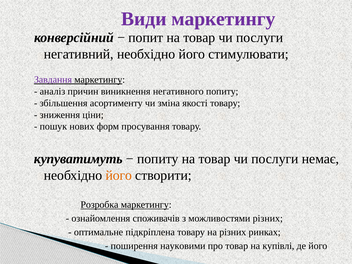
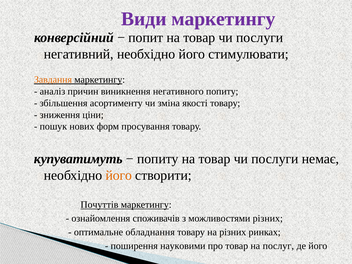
Завдання colour: purple -> orange (53, 80)
Розробка: Розробка -> Почуттів (99, 205)
підкріплена: підкріплена -> обладнання (150, 232)
купівлі: купівлі -> послуг (278, 246)
